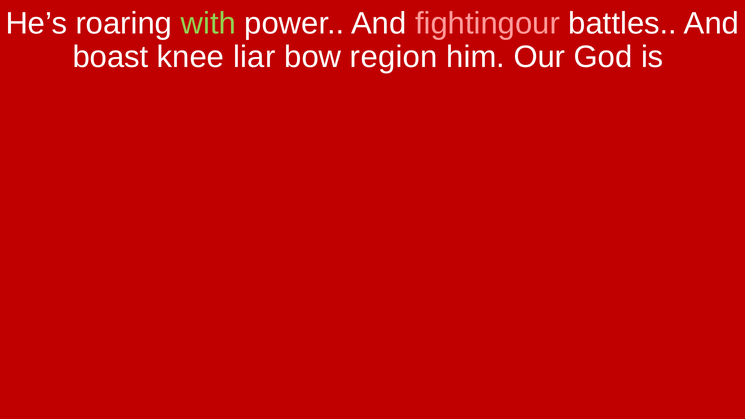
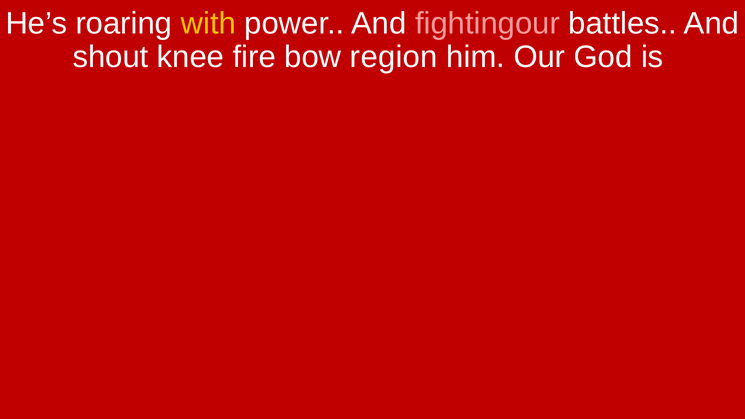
with colour: light green -> yellow (208, 24)
boast: boast -> shout (111, 57)
liar: liar -> fire (254, 57)
